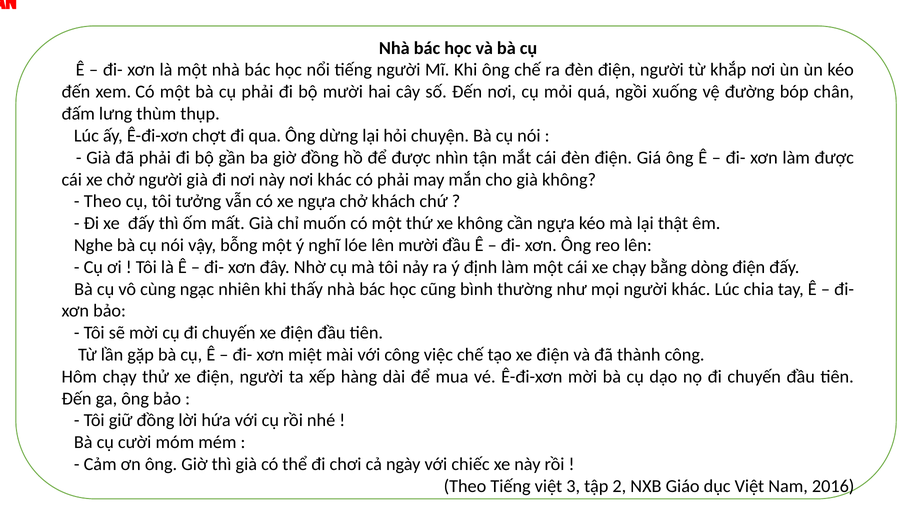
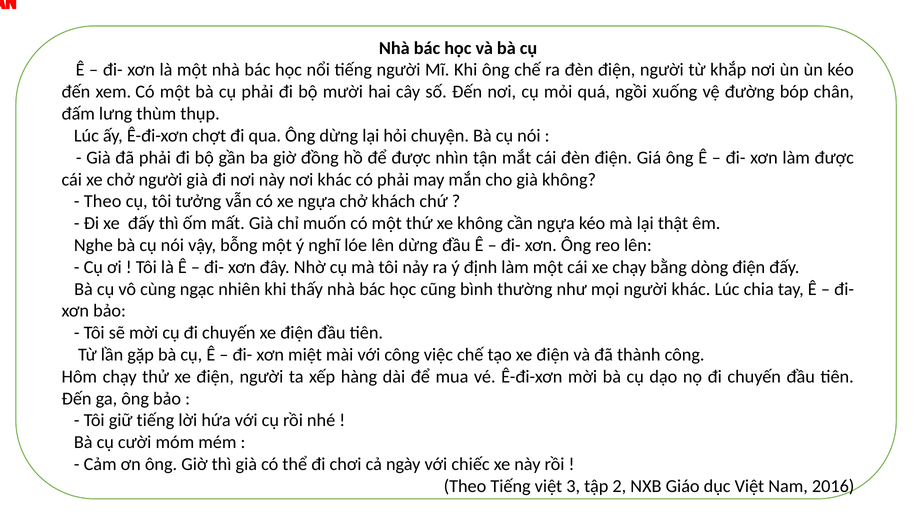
lên mười: mười -> dừng (418, 245)
giữ đồng: đồng -> tiếng (155, 421)
